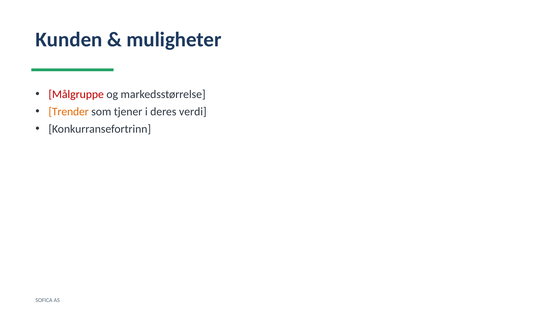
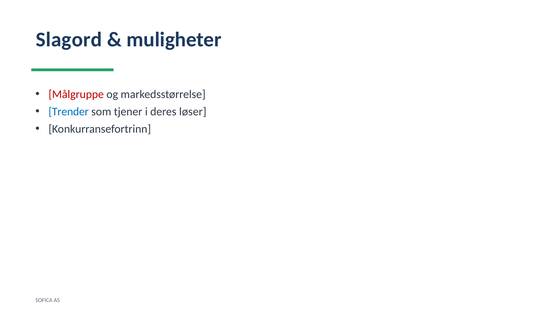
Kunden: Kunden -> Slagord (69, 40)
Trender colour: orange -> blue (69, 112)
verdi: verdi -> løser (193, 112)
